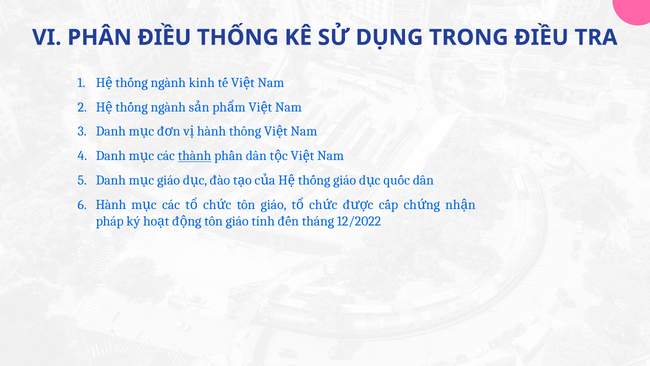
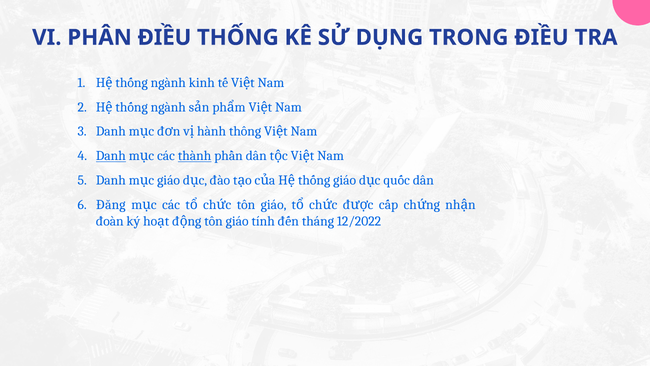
Danh underline: none -> present (111, 156)
Hành: Hành -> Đăng (111, 205)
pháp: pháp -> đoàn (110, 221)
